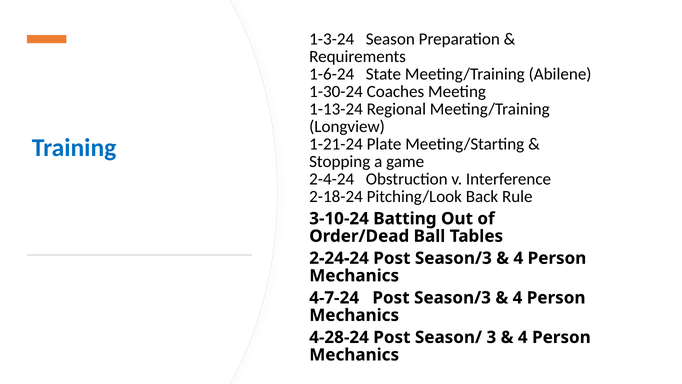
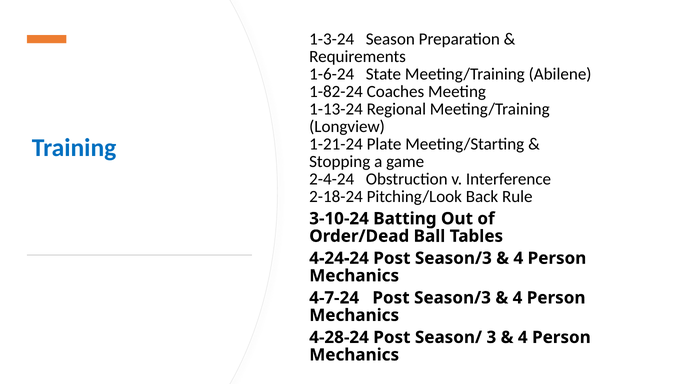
1-30-24: 1-30-24 -> 1-82-24 (336, 91)
2-24-24: 2-24-24 -> 4-24-24 (339, 258)
